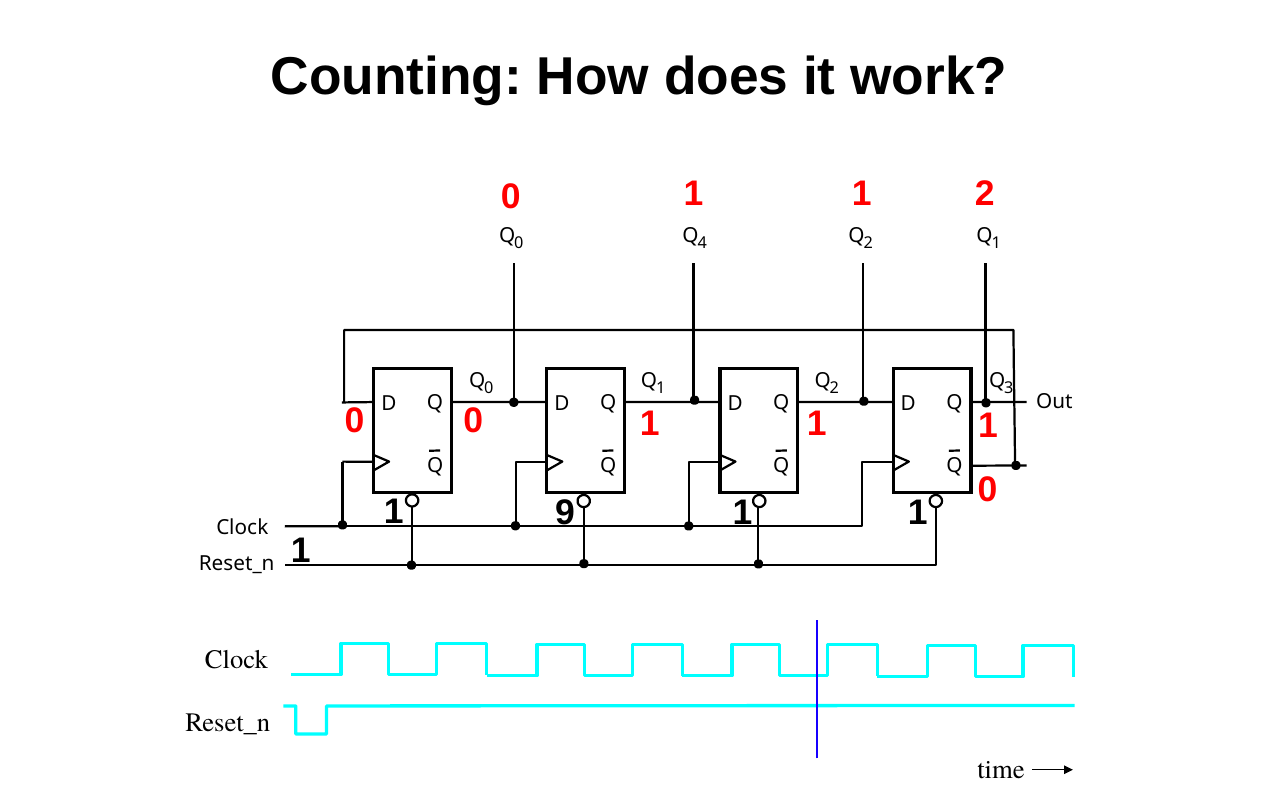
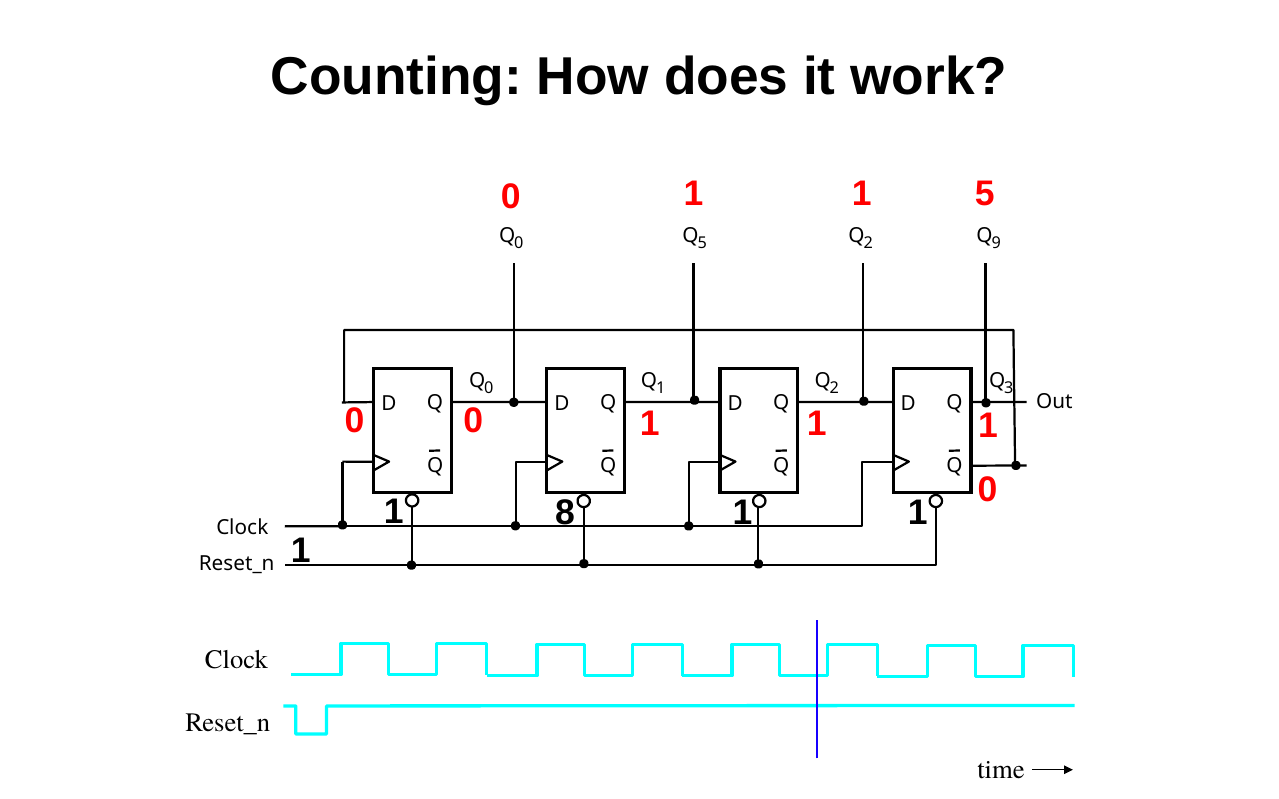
1 2: 2 -> 5 (985, 194)
Q 4: 4 -> 5 (702, 243)
2 Q 1: 1 -> 9 (996, 243)
9: 9 -> 8 (565, 513)
